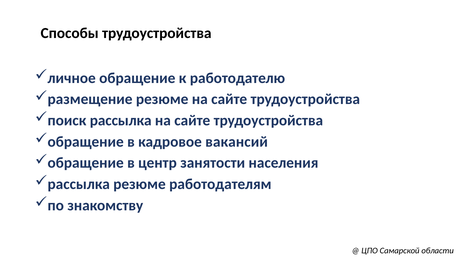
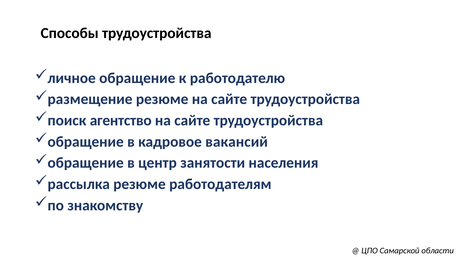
поиск рассылка: рассылка -> агентство (121, 121)
